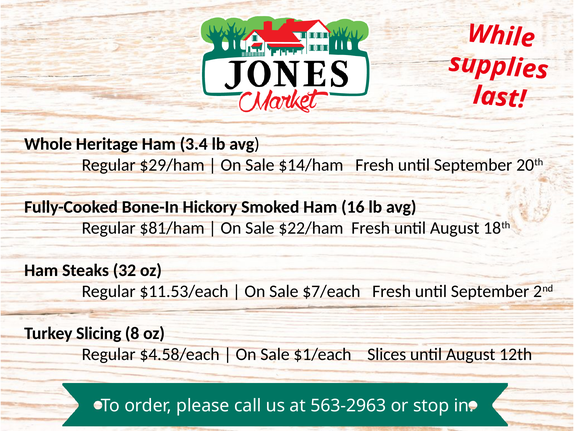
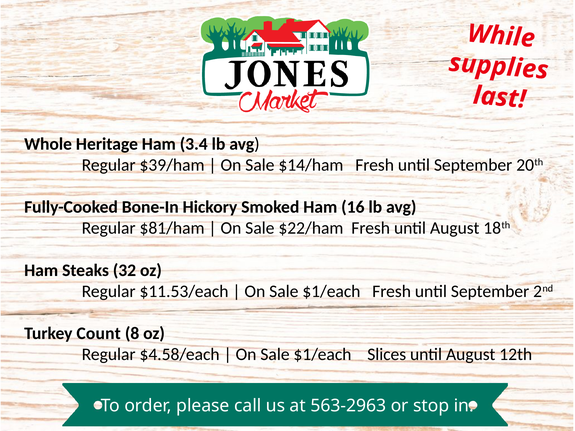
$29/ham: $29/ham -> $39/ham (172, 165)
$7/each: $7/each -> $1/each (331, 292)
Slicing: Slicing -> Count (99, 334)
